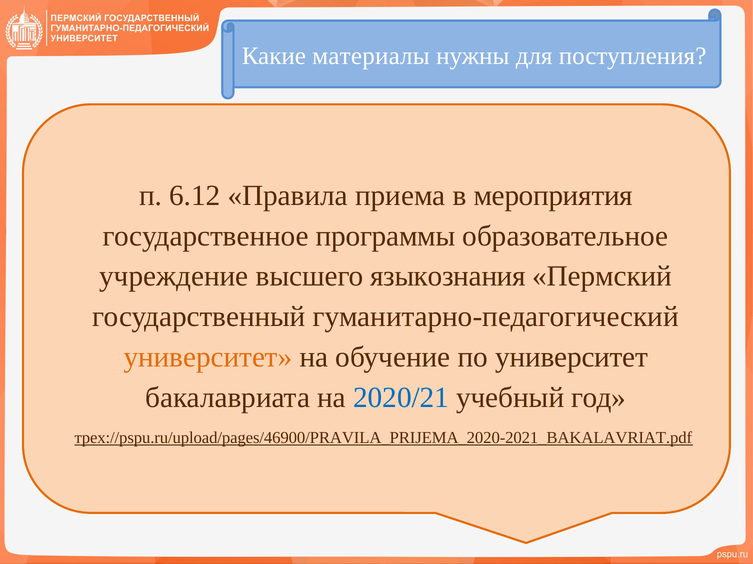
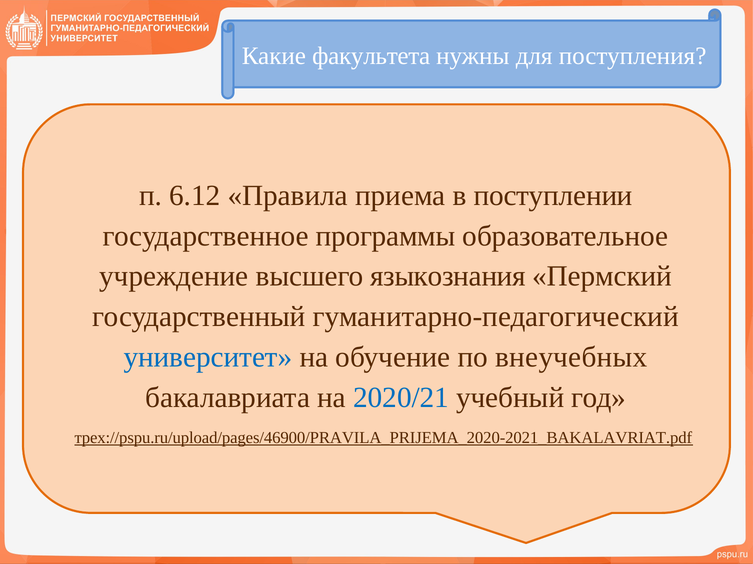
материалы: материалы -> факультета (371, 56)
мероприятия: мероприятия -> поступлении (553, 196)
университет colour: orange -> blue (208, 358)
по университет: университет -> внеучебных (571, 358)
